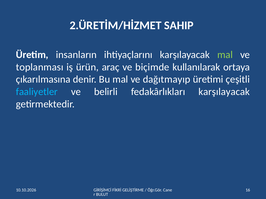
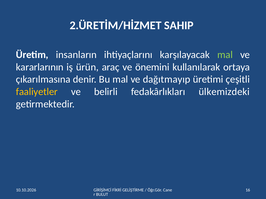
toplanması: toplanması -> kararlarının (40, 67)
biçimde: biçimde -> önemini (152, 67)
faaliyetler colour: light blue -> yellow (37, 92)
fedakârlıkları karşılayacak: karşılayacak -> ülkemizdeki (224, 92)
